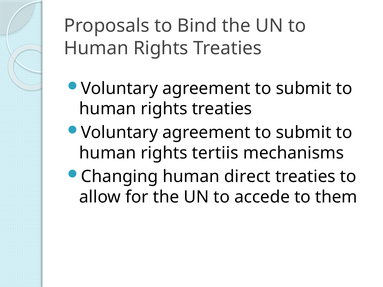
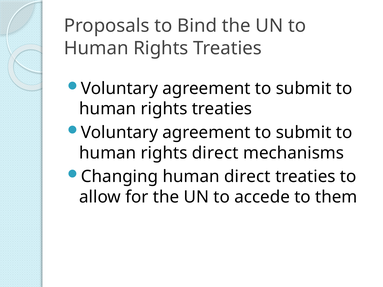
rights tertiis: tertiis -> direct (215, 153)
